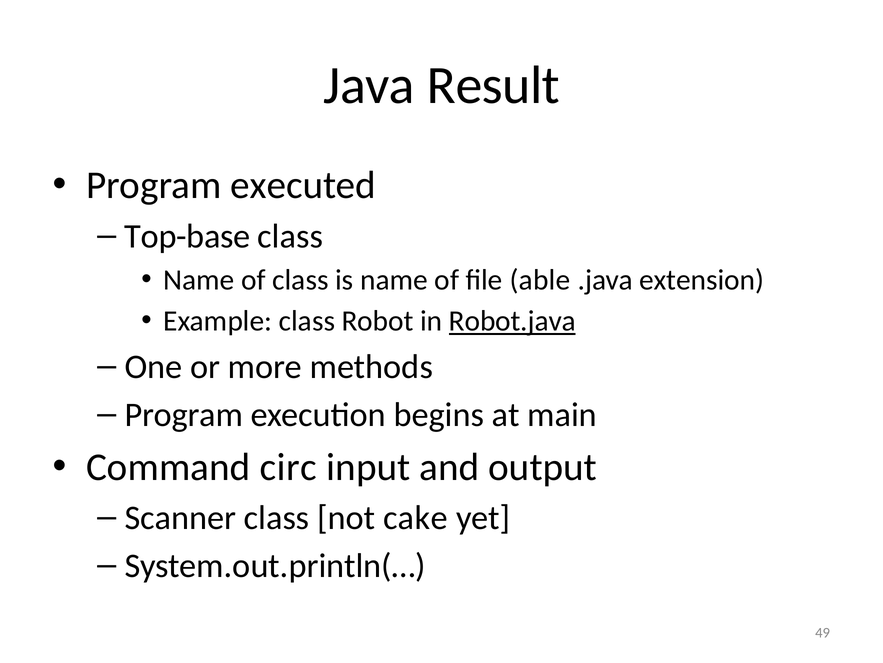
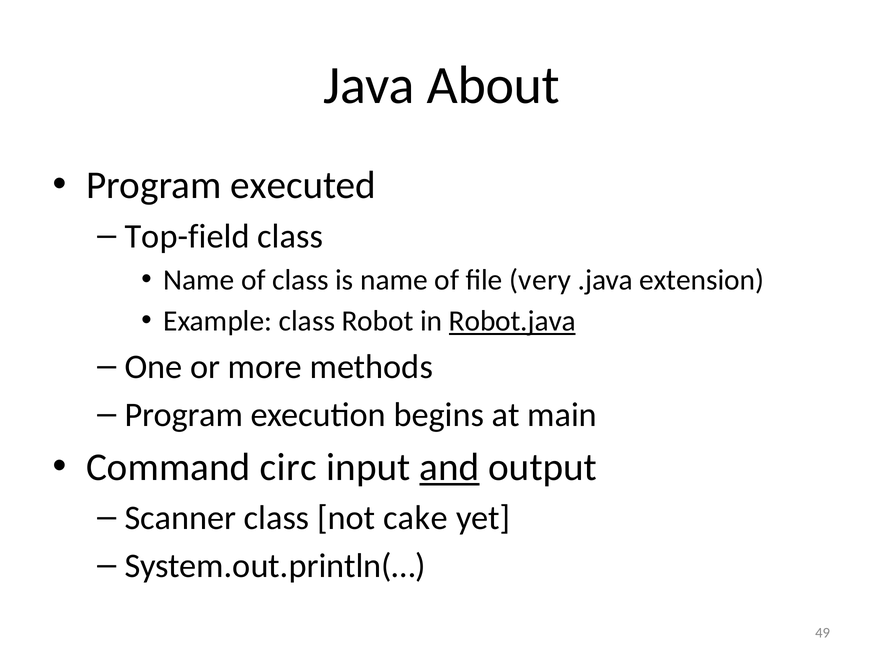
Result: Result -> About (493, 85)
Top-base: Top-base -> Top-field (187, 236)
able: able -> very (540, 280)
and underline: none -> present (449, 467)
